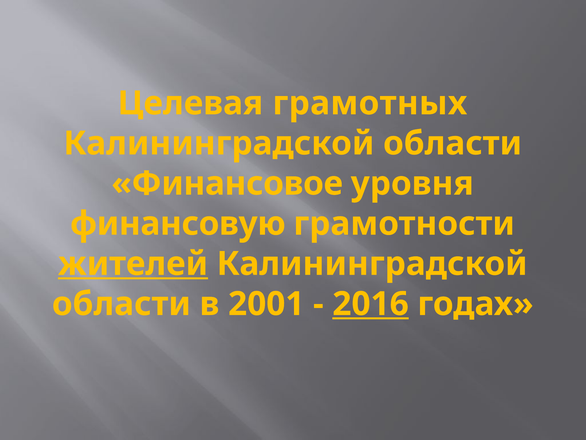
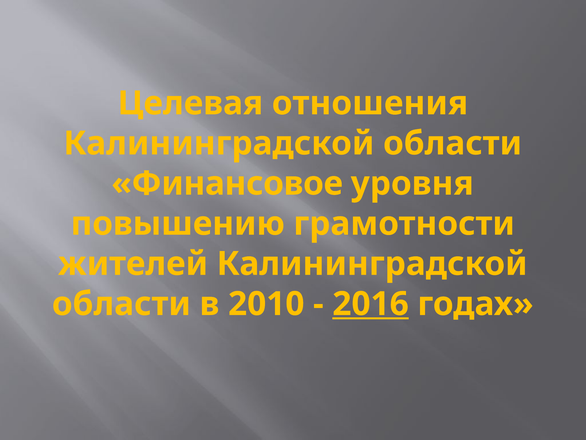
грамотных: грамотных -> отношения (370, 103)
финансовую: финансовую -> повышению (178, 223)
жителей underline: present -> none (133, 264)
2001: 2001 -> 2010 (266, 304)
